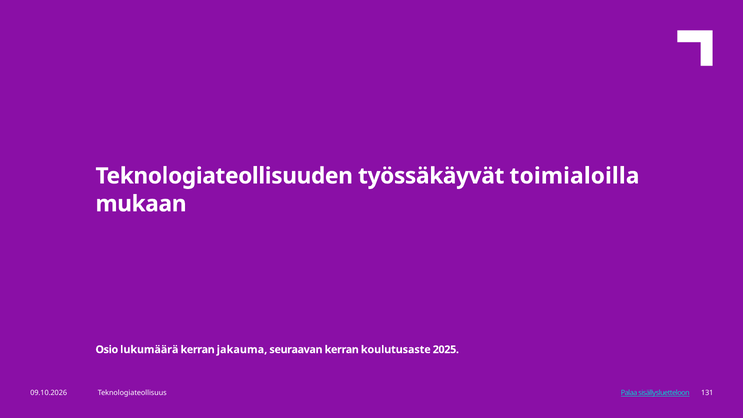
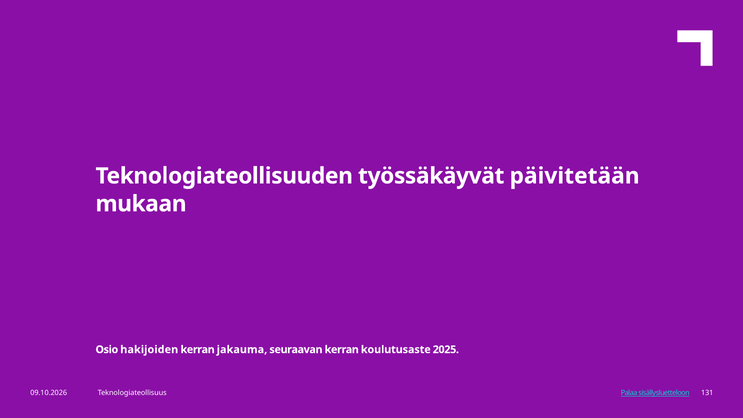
toimialoilla: toimialoilla -> päivitetään (575, 176)
lukumäärä: lukumäärä -> hakijoiden (149, 350)
